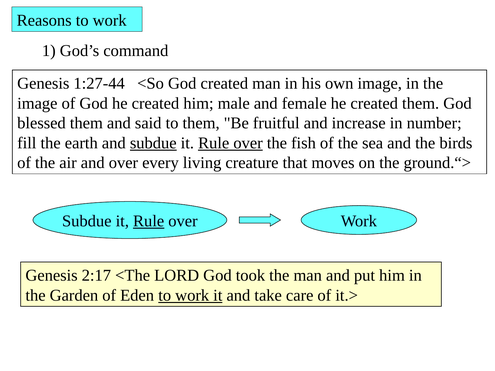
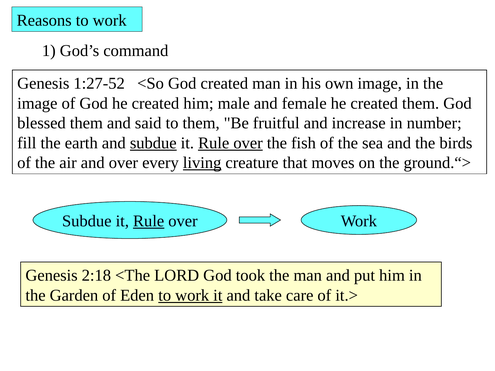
1:27-44: 1:27-44 -> 1:27-52 (99, 84)
living underline: none -> present (202, 163)
2:17: 2:17 -> 2:18 (96, 276)
